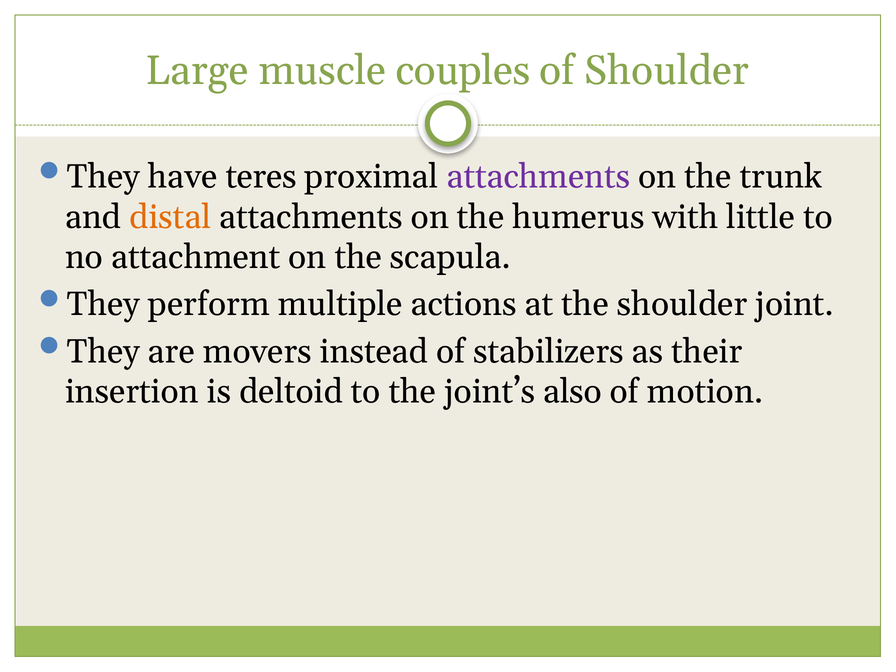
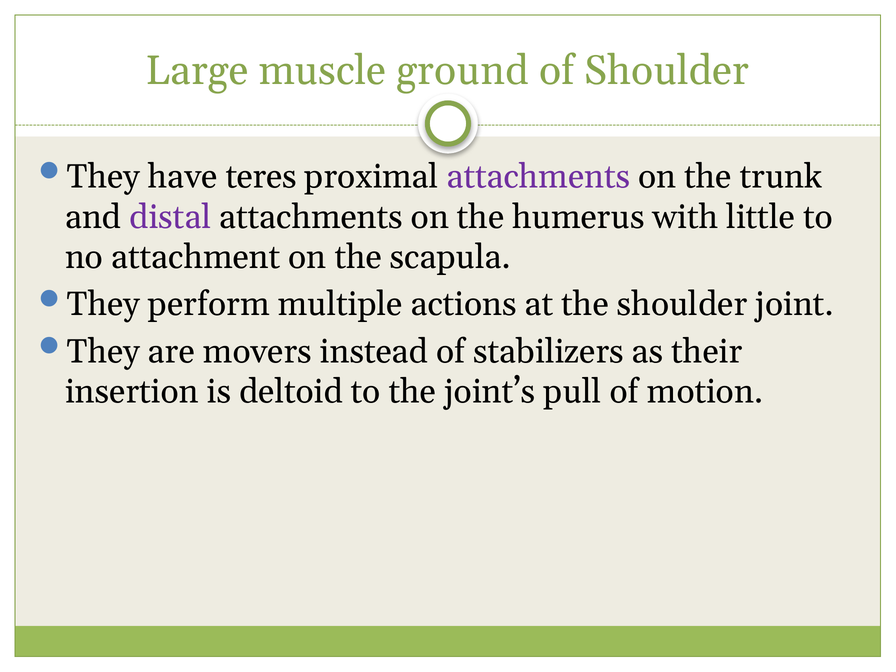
couples: couples -> ground (463, 71)
distal colour: orange -> purple (170, 217)
also: also -> pull (572, 392)
